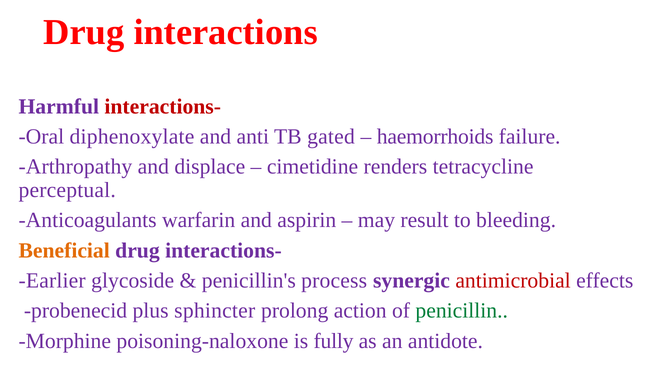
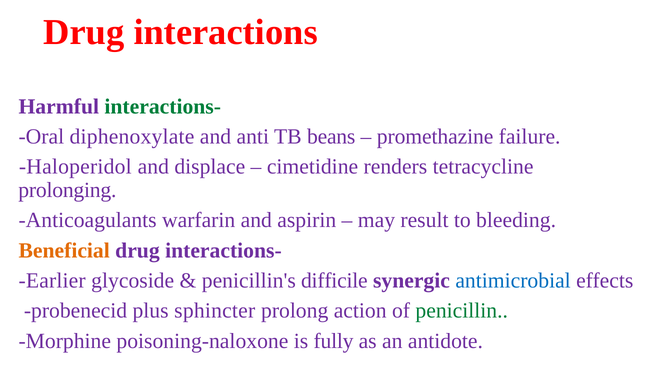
interactions- colour: red -> green (163, 107)
gated: gated -> beans (331, 137)
haemorrhoids: haemorrhoids -> promethazine (435, 137)
Arthropathy: Arthropathy -> Haloperidol (75, 167)
perceptual: perceptual -> prolonging (67, 190)
process: process -> difficile (334, 281)
antimicrobial colour: red -> blue (513, 281)
